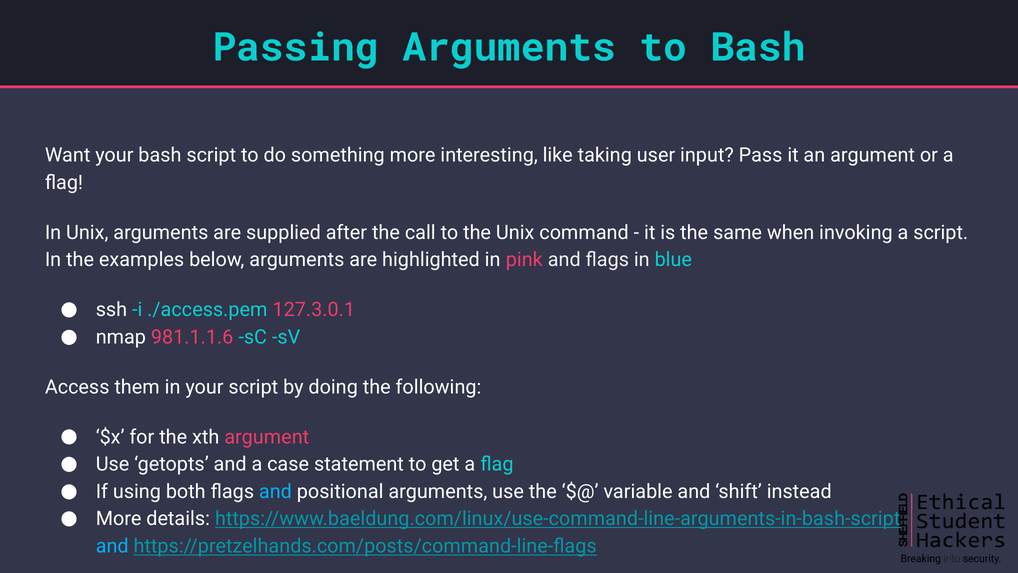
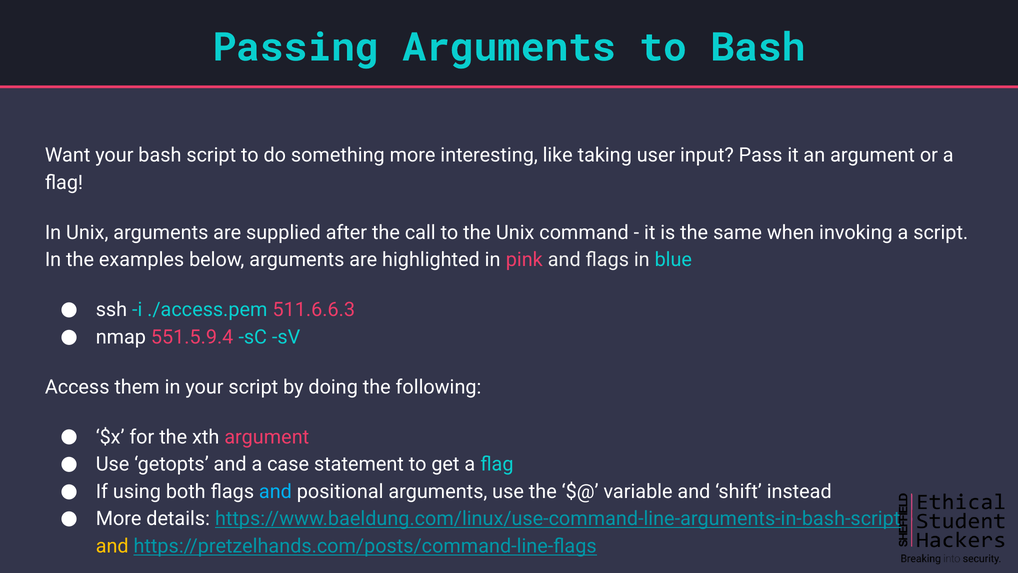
127.3.0.1: 127.3.0.1 -> 511.6.6.3 (314, 310)
981.1.1.6: 981.1.1.6 -> 551.5.9.4 (192, 337)
and colour: light blue -> yellow (112, 546)
